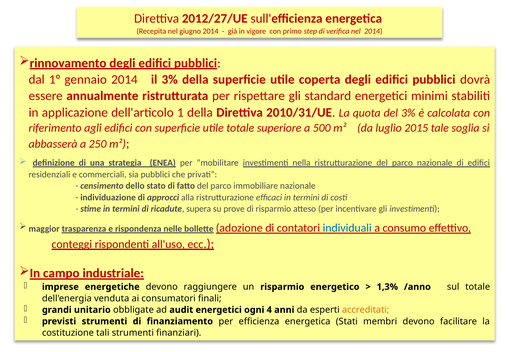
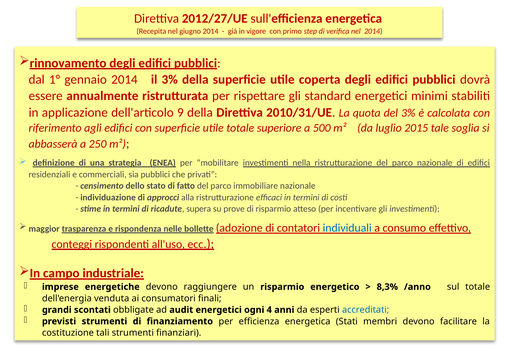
1: 1 -> 9 (180, 112)
1,3%: 1,3% -> 8,3% (387, 287)
unitario: unitario -> scontati (92, 310)
accreditati colour: orange -> blue (366, 310)
